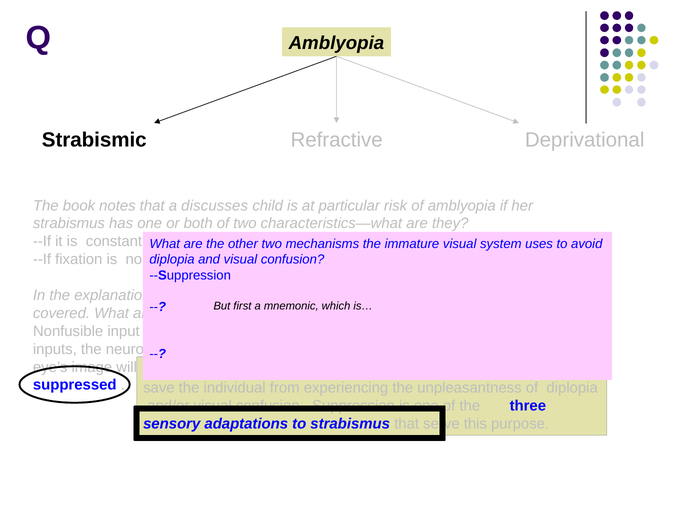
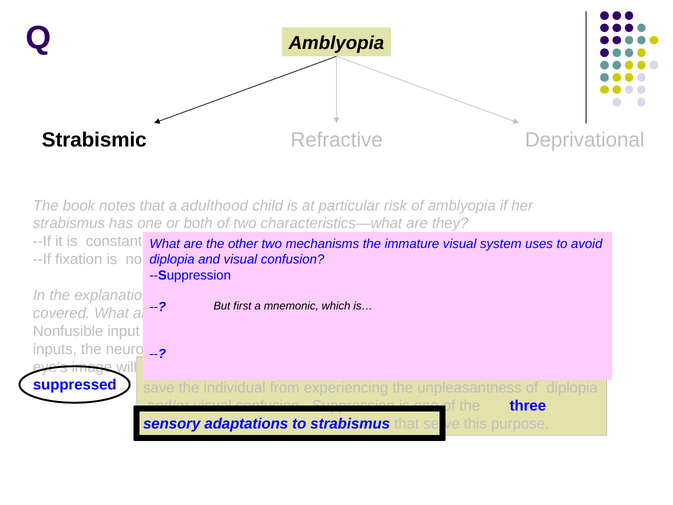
discusses: discusses -> adulthood (215, 205)
